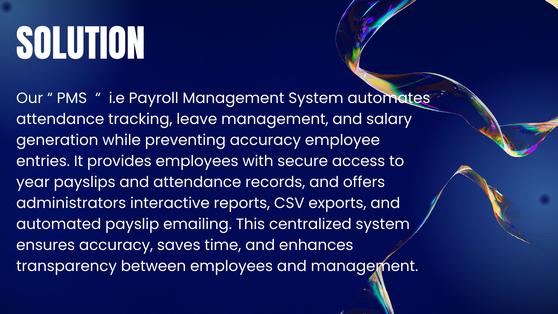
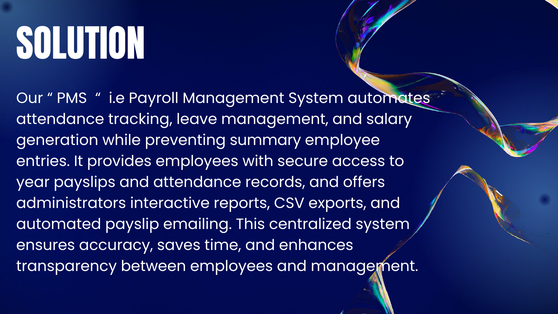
preventing accuracy: accuracy -> summary (265, 140)
